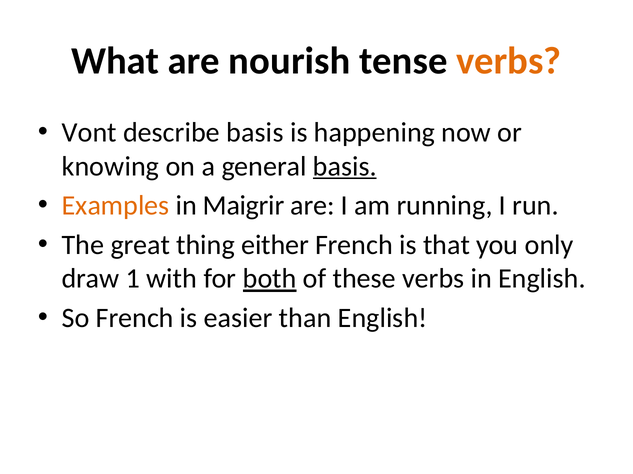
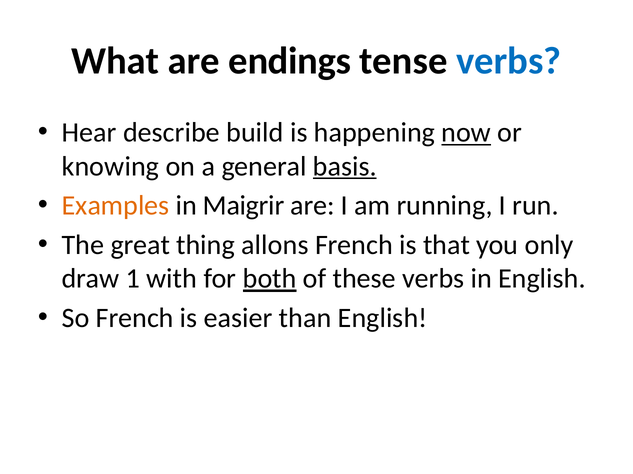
nourish: nourish -> endings (290, 61)
verbs colour: orange -> blue (509, 61)
Vont: Vont -> Hear (89, 133)
describe basis: basis -> build (255, 133)
now underline: none -> present (466, 133)
either: either -> allons (275, 245)
